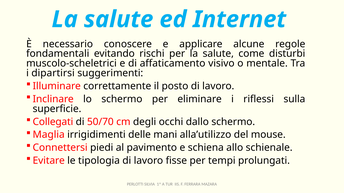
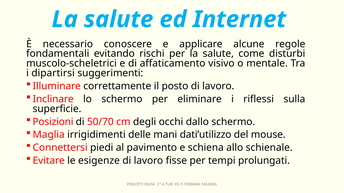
Collegati: Collegati -> Posizioni (53, 122)
alla’utilizzo: alla’utilizzo -> dati’utilizzo (206, 135)
tipologia: tipologia -> esigenze (99, 161)
